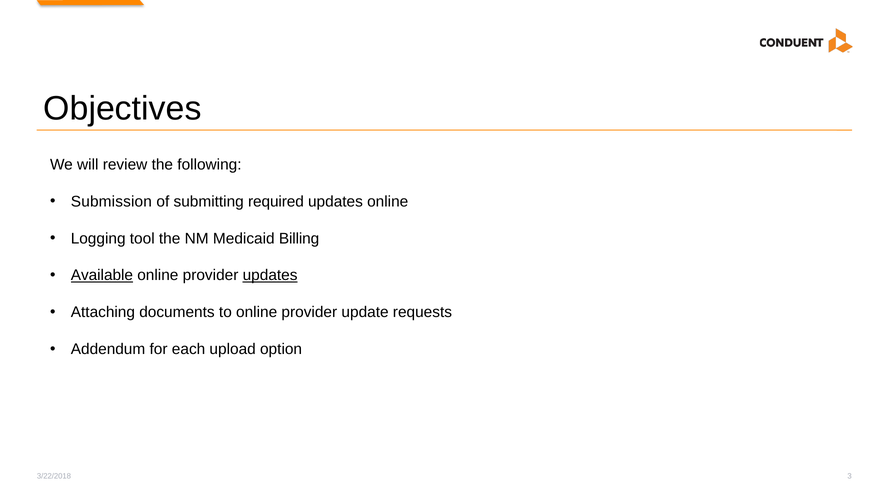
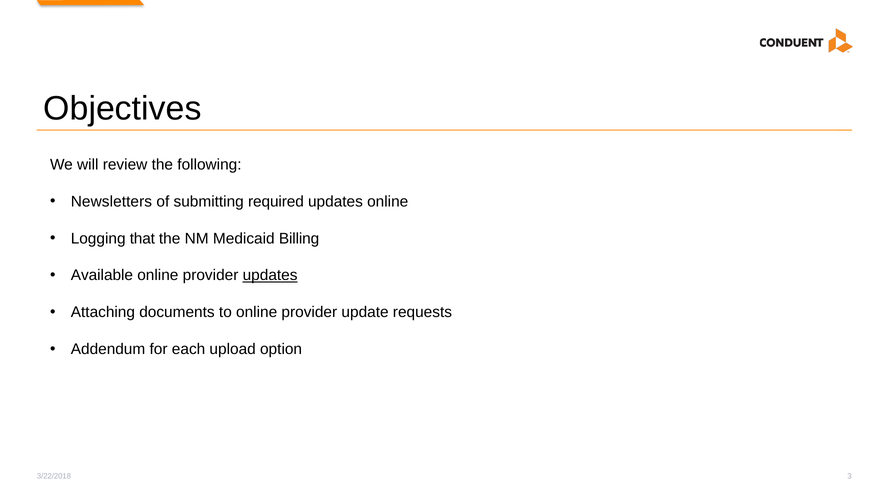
Submission: Submission -> Newsletters (111, 201)
tool: tool -> that (142, 238)
Available underline: present -> none (102, 275)
